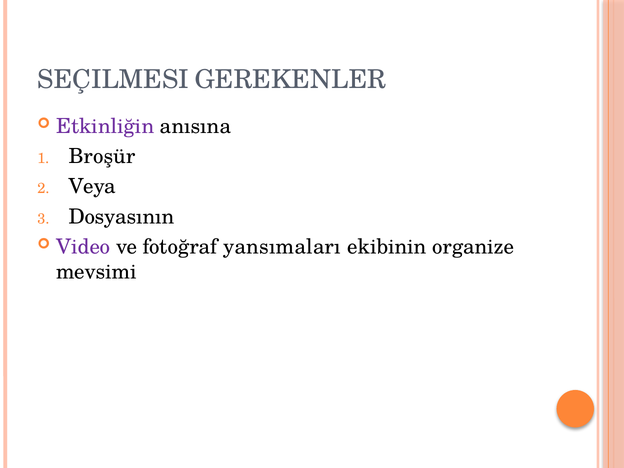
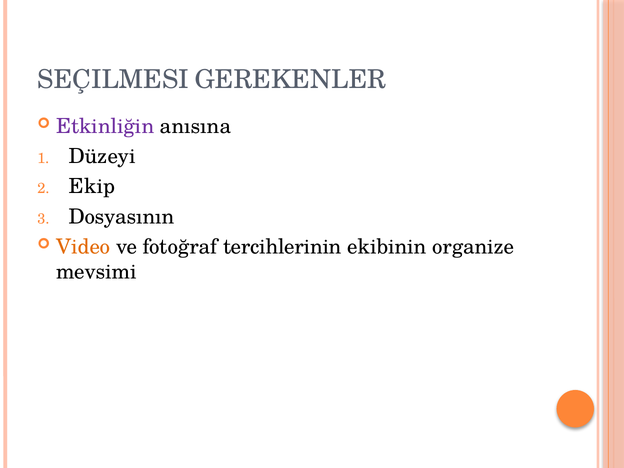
Broşür: Broşür -> Düzeyi (102, 156)
Veya: Veya -> Ekip (92, 187)
Video colour: purple -> orange (83, 247)
yansımaları: yansımaları -> tercihlerinin (282, 247)
